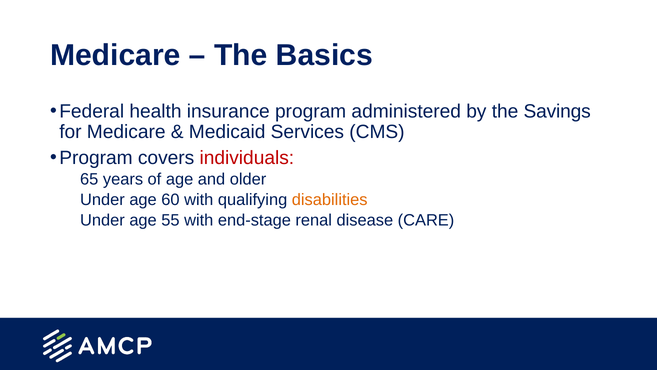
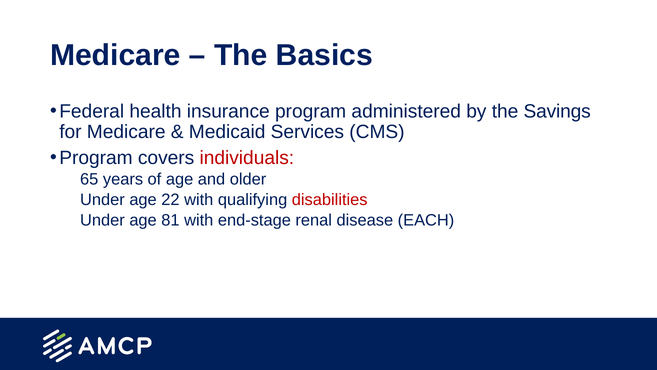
60: 60 -> 22 (170, 200)
disabilities colour: orange -> red (330, 200)
55: 55 -> 81 (170, 220)
CARE: CARE -> EACH (426, 220)
